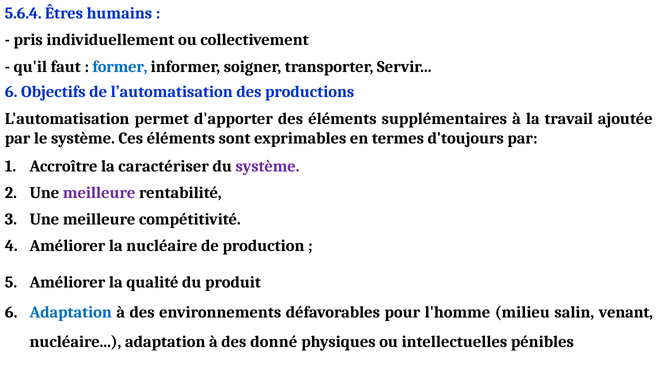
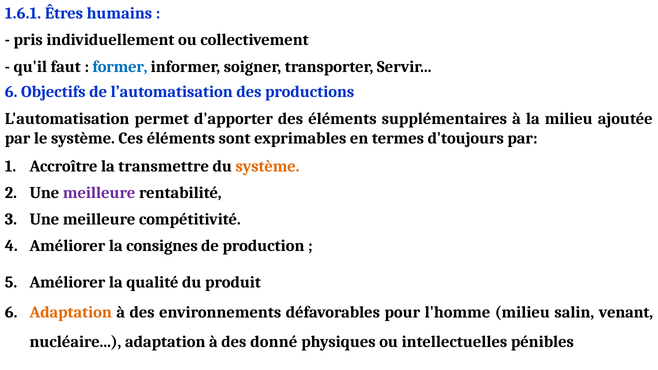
5.6.4: 5.6.4 -> 1.6.1 (23, 13)
la travail: travail -> milieu (569, 119)
caractériser: caractériser -> transmettre (164, 166)
système colour: purple -> orange (268, 166)
la nucléaire: nucléaire -> consignes (162, 246)
Adaptation colour: blue -> orange (71, 312)
